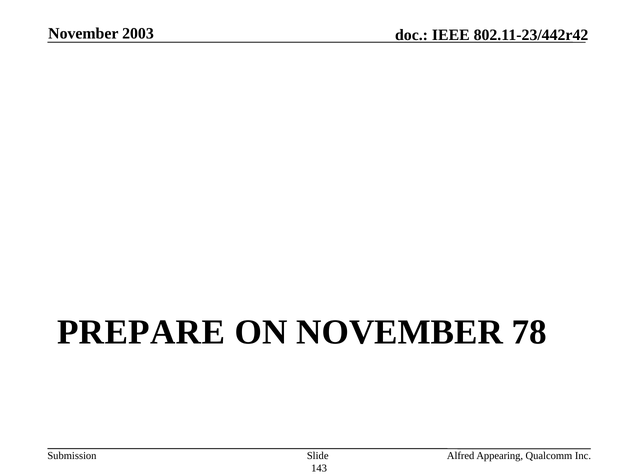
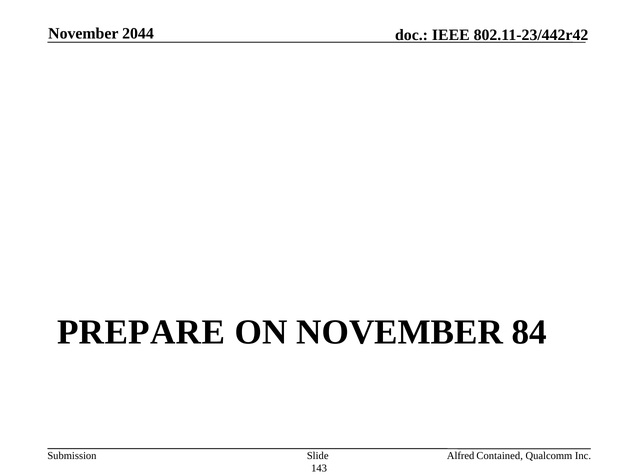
2003: 2003 -> 2044 (138, 34)
78: 78 -> 84 (529, 332)
Appearing: Appearing -> Contained (500, 455)
